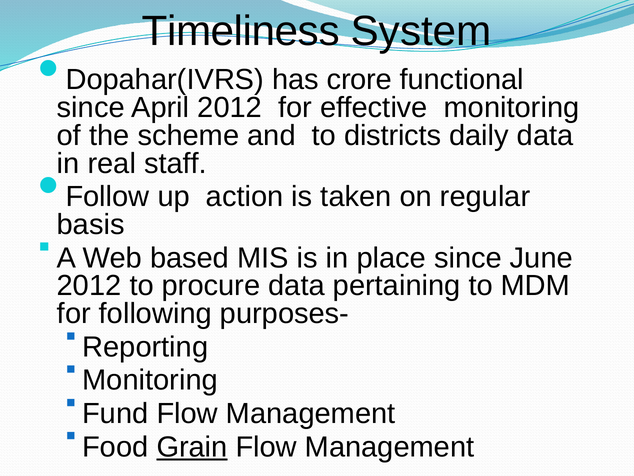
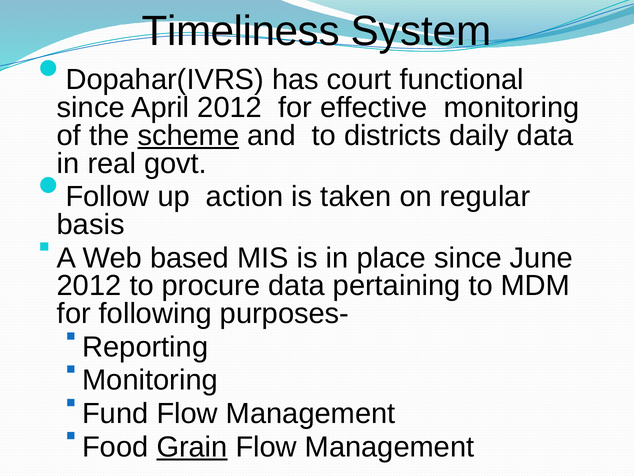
crore: crore -> court (359, 80)
scheme underline: none -> present (188, 135)
staff: staff -> govt (176, 163)
